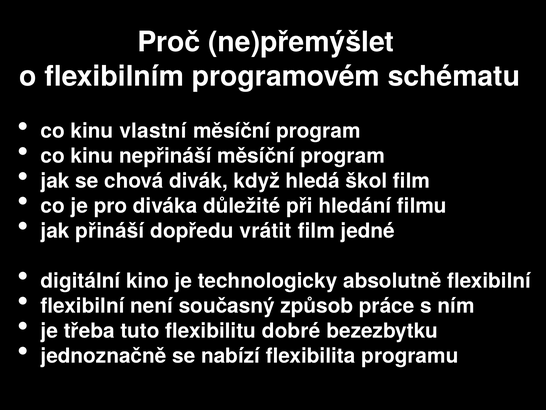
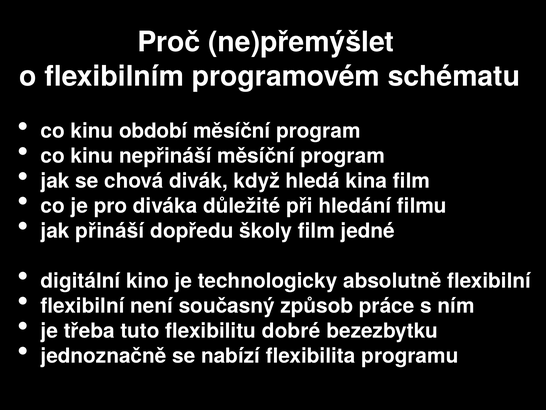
vlastní: vlastní -> období (153, 131)
škol: škol -> kina (366, 181)
vrátit: vrátit -> školy (266, 231)
